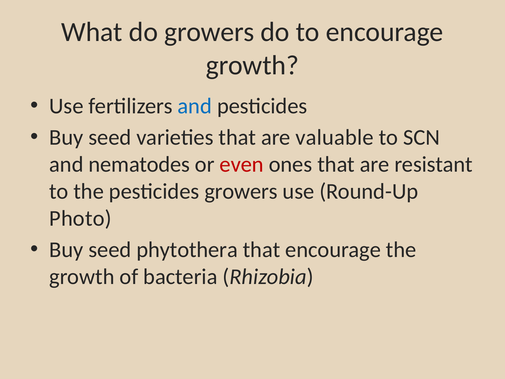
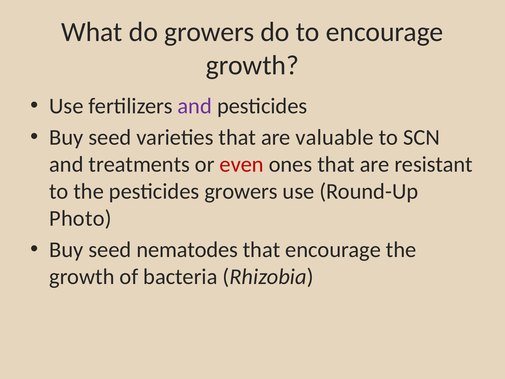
and colour: blue -> purple (195, 106)
nematodes: nematodes -> treatments (139, 164)
phytothera: phytothera -> nematodes (187, 250)
